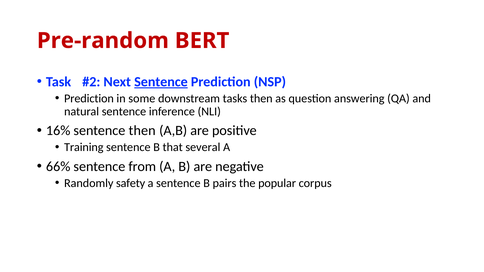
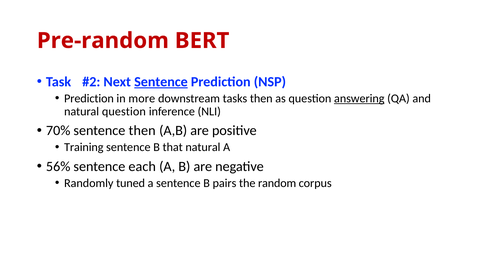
some: some -> more (142, 99)
answering underline: none -> present (359, 99)
natural sentence: sentence -> question (124, 112)
16%: 16% -> 70% (58, 131)
that several: several -> natural (203, 147)
66%: 66% -> 56% (58, 167)
from: from -> each (142, 167)
safety: safety -> tuned (131, 183)
popular: popular -> random (277, 183)
